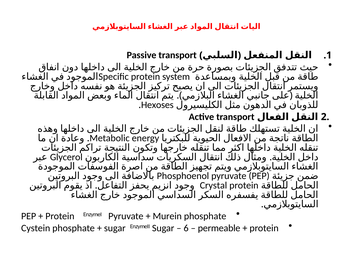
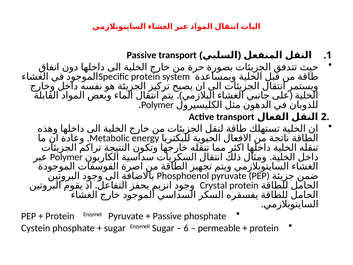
Hexoses: Hexoses -> Polymer (157, 105)
Glycerol: Glycerol -> Polymer (66, 157)
Murein: Murein -> Passive (167, 216)
